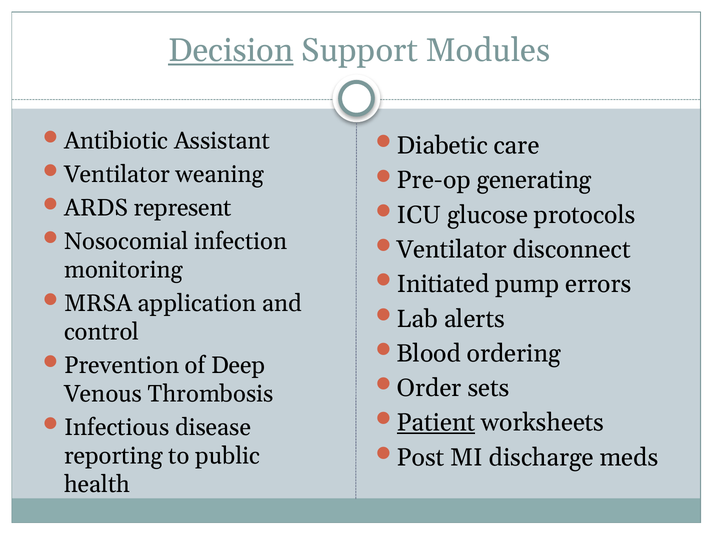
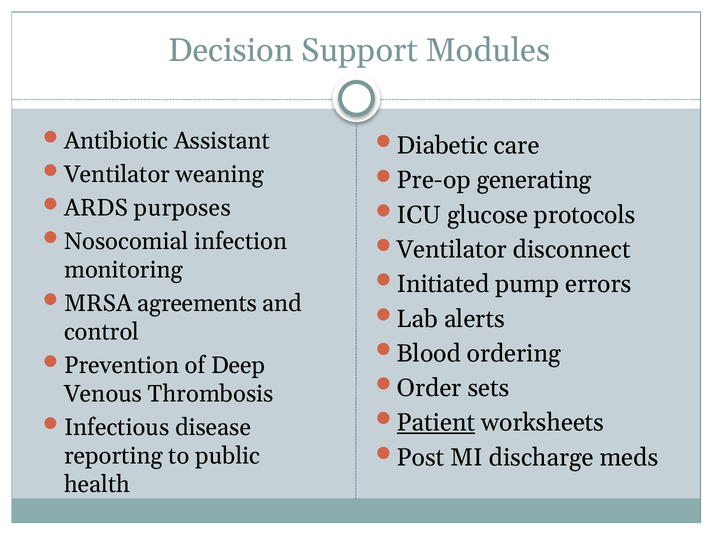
Decision underline: present -> none (231, 50)
represent: represent -> purposes (182, 208)
application: application -> agreements (197, 303)
